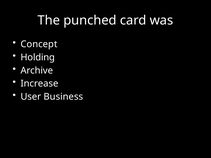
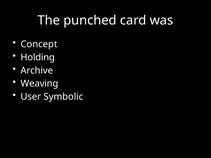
Increase: Increase -> Weaving (39, 84)
Business: Business -> Symbolic (63, 97)
